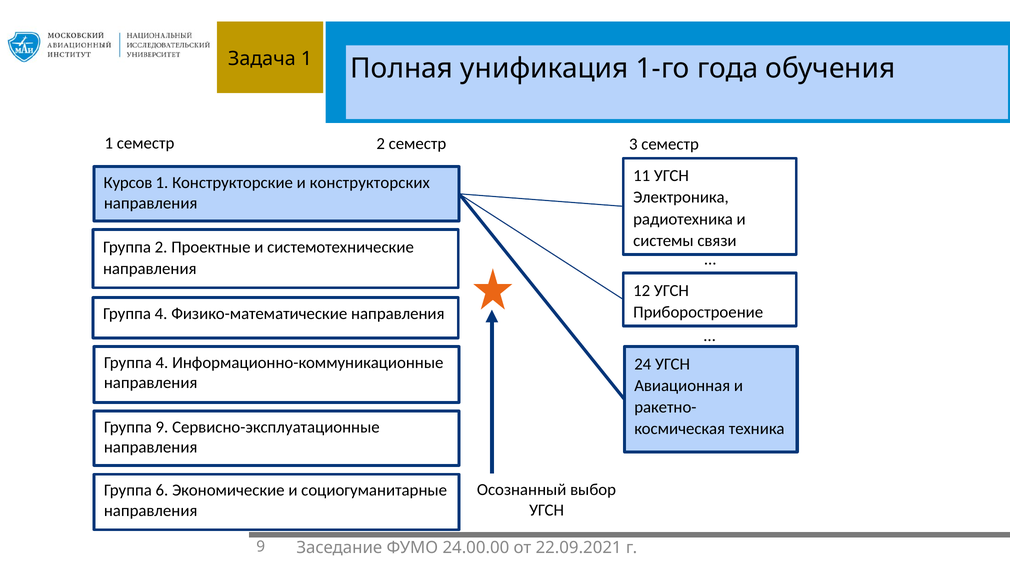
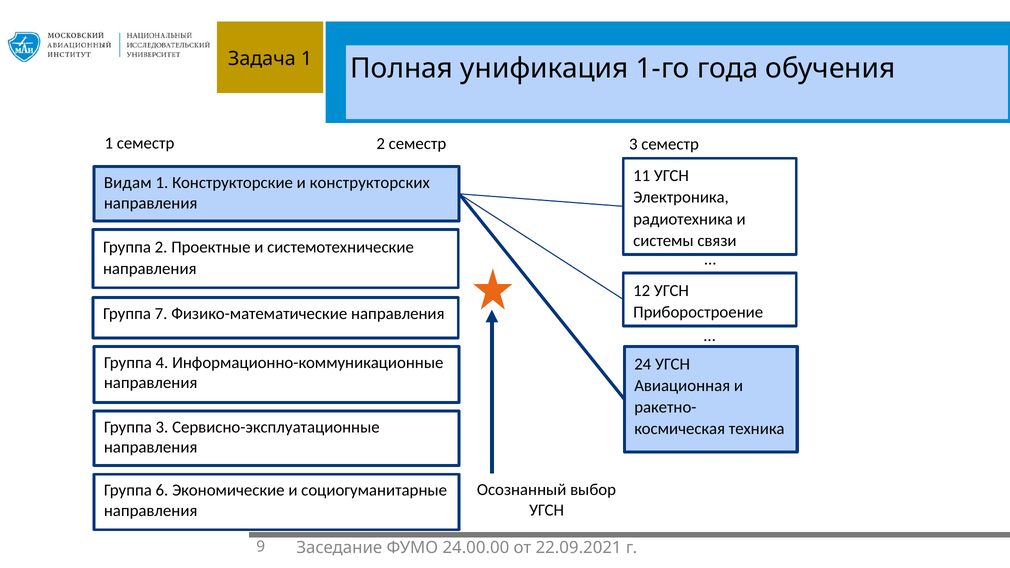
Курсов: Курсов -> Видам (128, 183)
4: 4 -> 7 (161, 314)
Группа 9: 9 -> 3 (162, 427)
